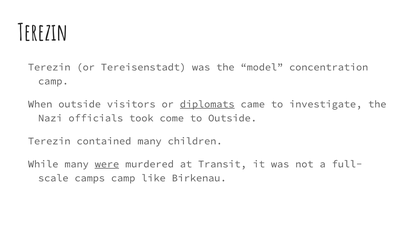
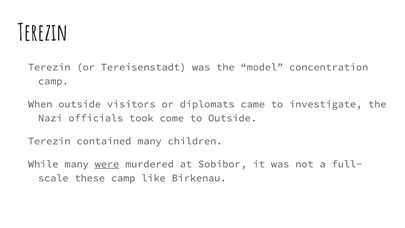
diplomats underline: present -> none (207, 104)
Transit: Transit -> Sobibor (222, 164)
camps: camps -> these (90, 178)
